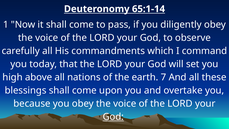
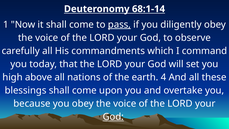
65:1-14: 65:1-14 -> 68:1-14 (148, 9)
pass underline: none -> present (119, 24)
7: 7 -> 4 (164, 77)
